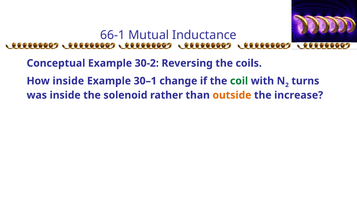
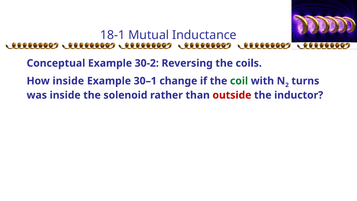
66-1: 66-1 -> 18-1 (113, 35)
outside colour: orange -> red (232, 95)
increase: increase -> inductor (299, 95)
